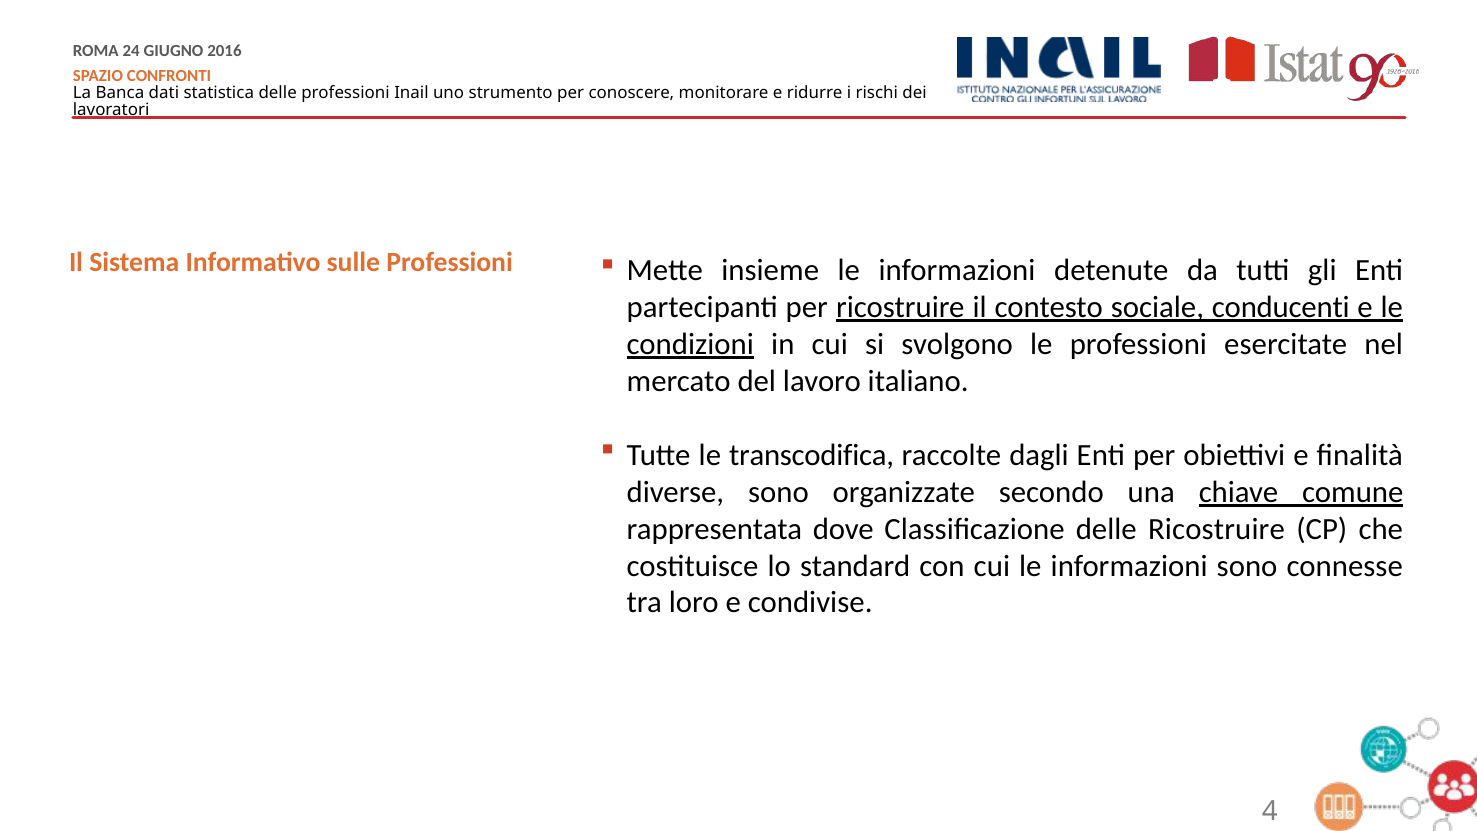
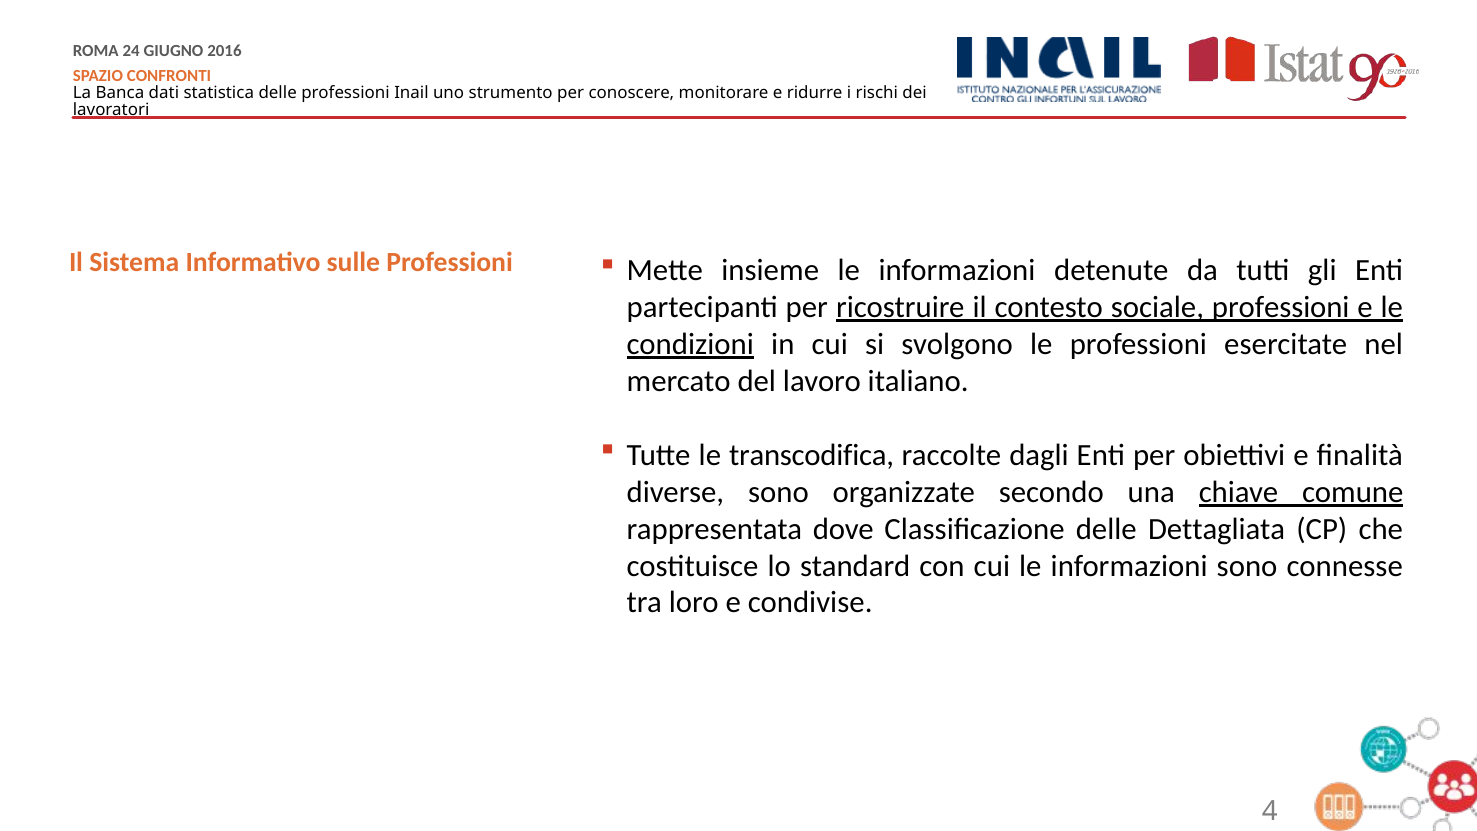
sociale conducenti: conducenti -> professioni (1281, 307)
delle Ricostruire: Ricostruire -> Dettagliata (1217, 529)
